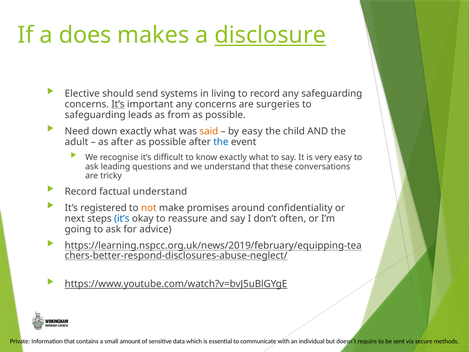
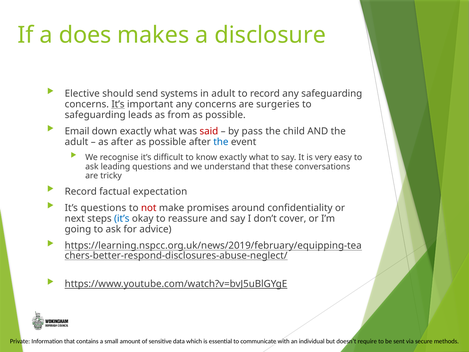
disclosure underline: present -> none (270, 35)
in living: living -> adult (223, 94)
Need: Need -> Email (77, 131)
said colour: orange -> red (209, 131)
by easy: easy -> pass (252, 131)
factual understand: understand -> expectation (160, 192)
It’s registered: registered -> questions (103, 208)
not colour: orange -> red (149, 208)
often: often -> cover (293, 219)
